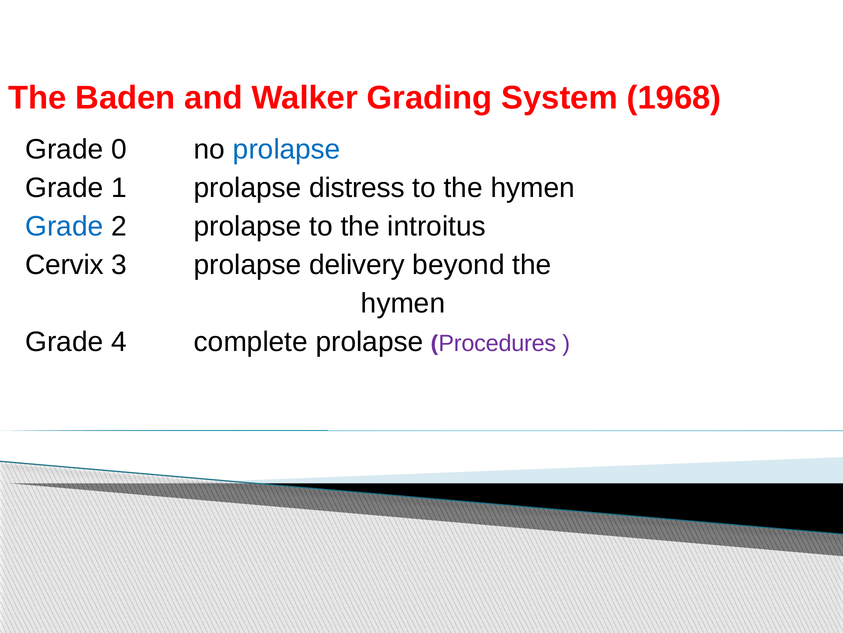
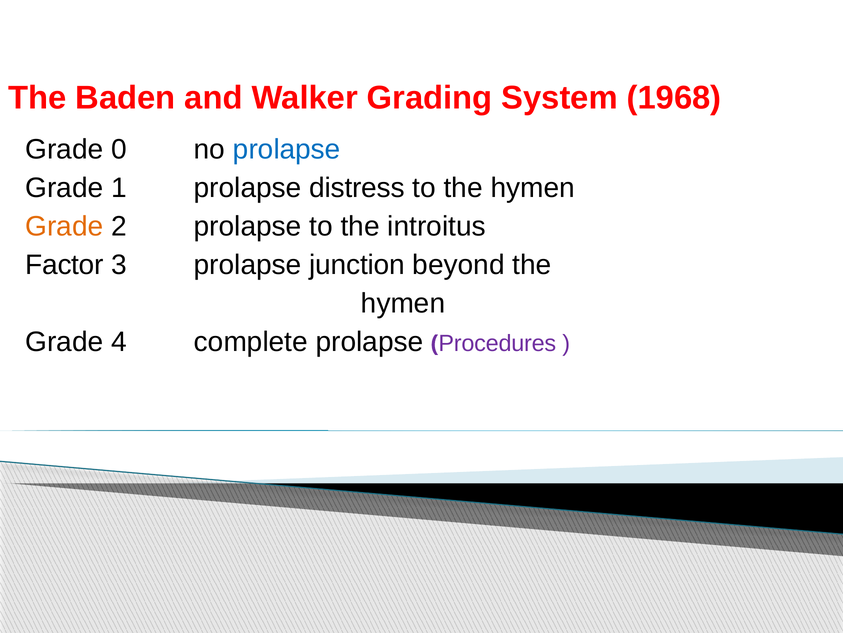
Grade colour: blue -> orange (64, 226)
Cervix: Cervix -> Factor (64, 265)
delivery: delivery -> junction (357, 265)
